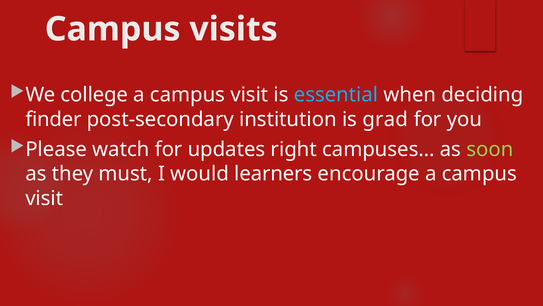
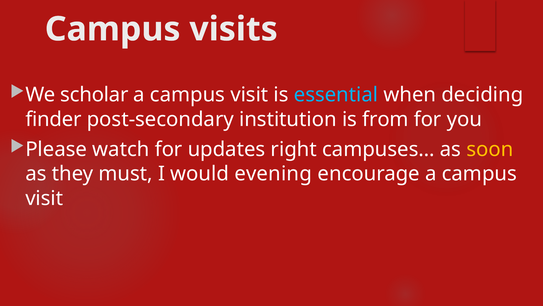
college: college -> scholar (94, 95)
grad: grad -> from (385, 119)
soon colour: light green -> yellow (490, 149)
learners: learners -> evening (273, 174)
